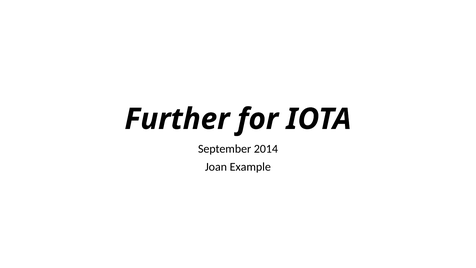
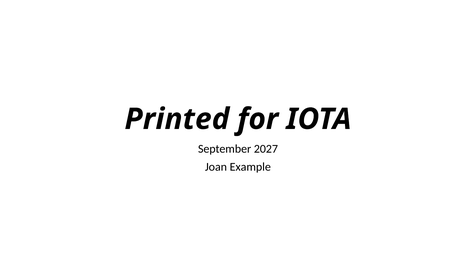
Further: Further -> Printed (177, 119)
2014: 2014 -> 2027 (266, 149)
